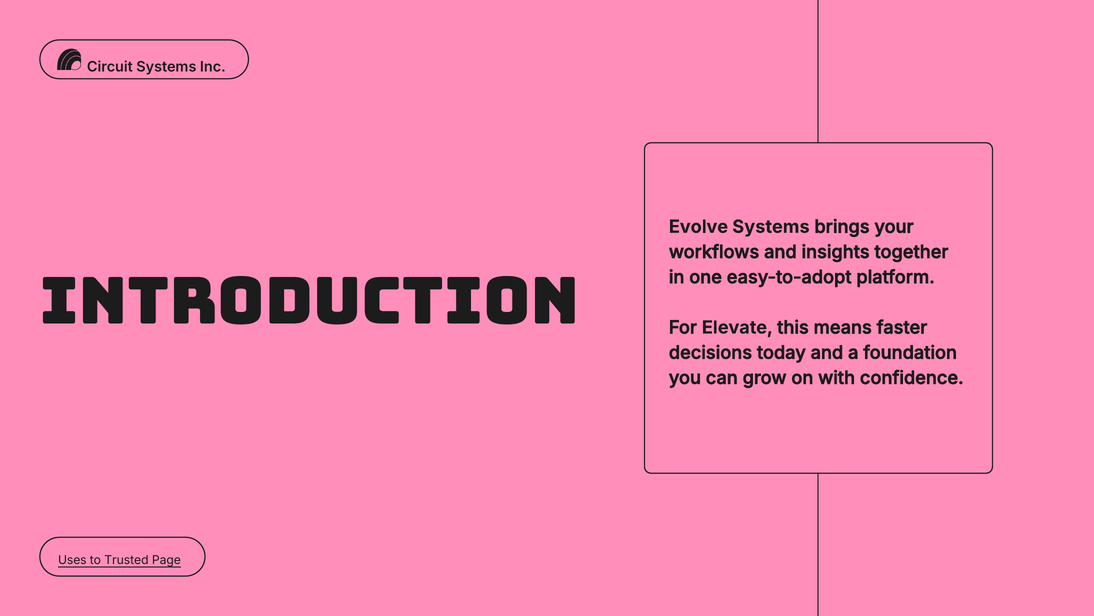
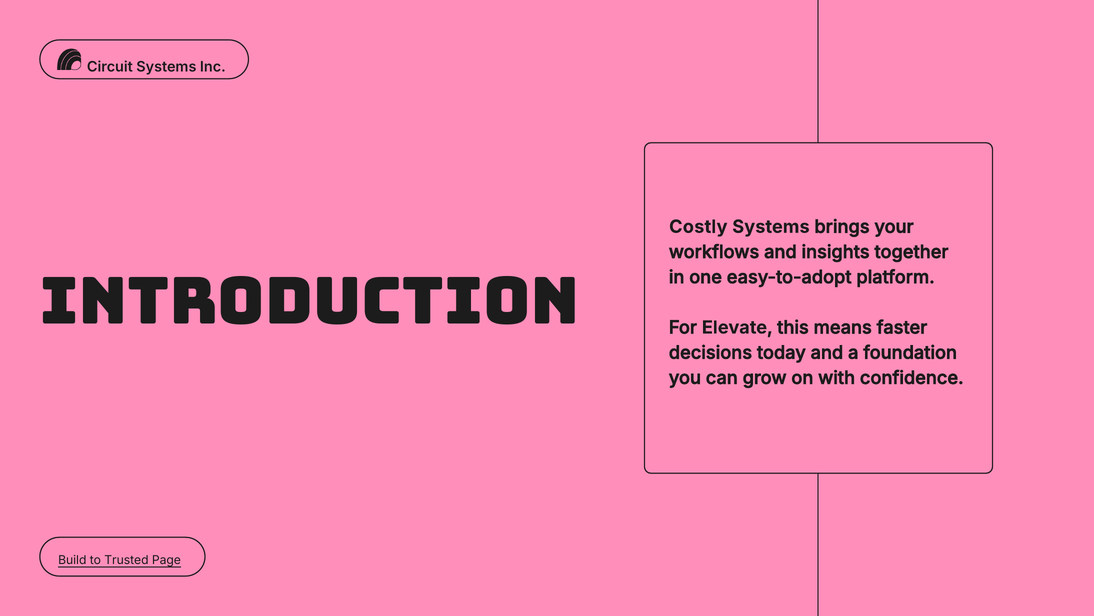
Evolve: Evolve -> Costly (698, 227)
Uses: Uses -> Build (72, 560)
